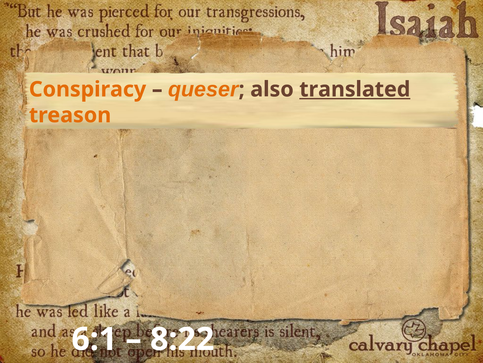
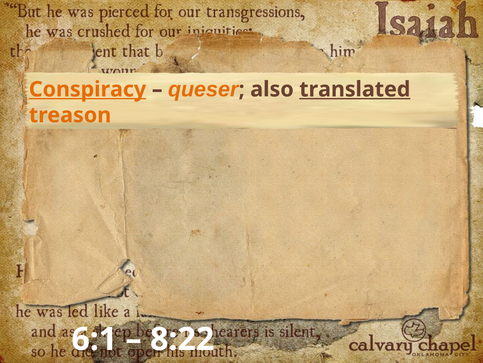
Conspiracy underline: none -> present (88, 89)
